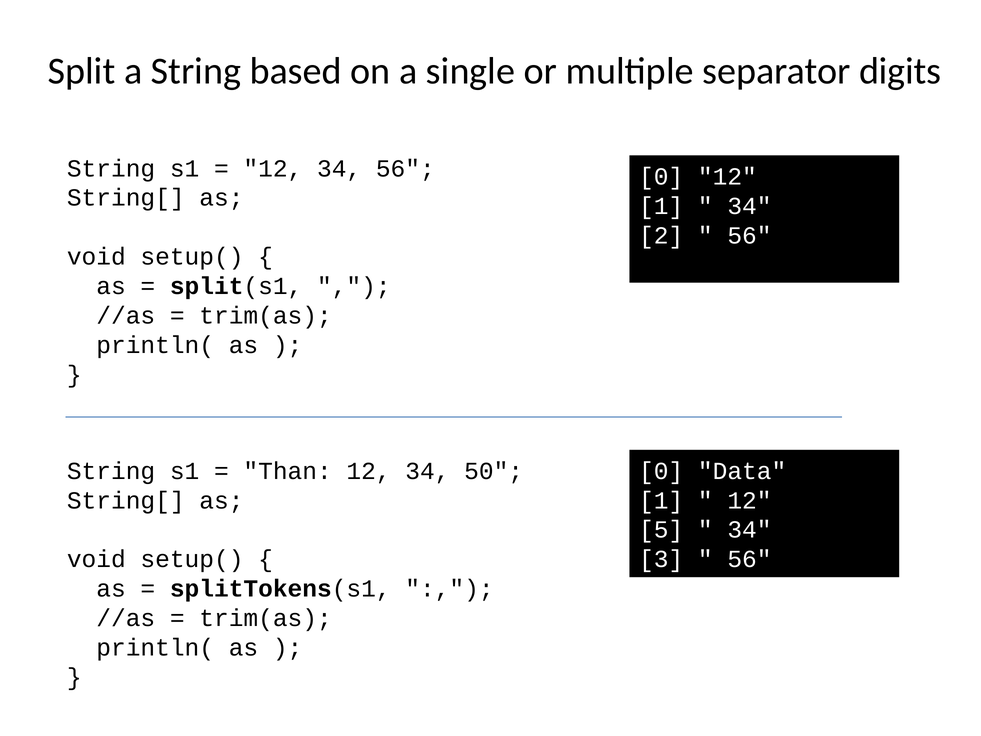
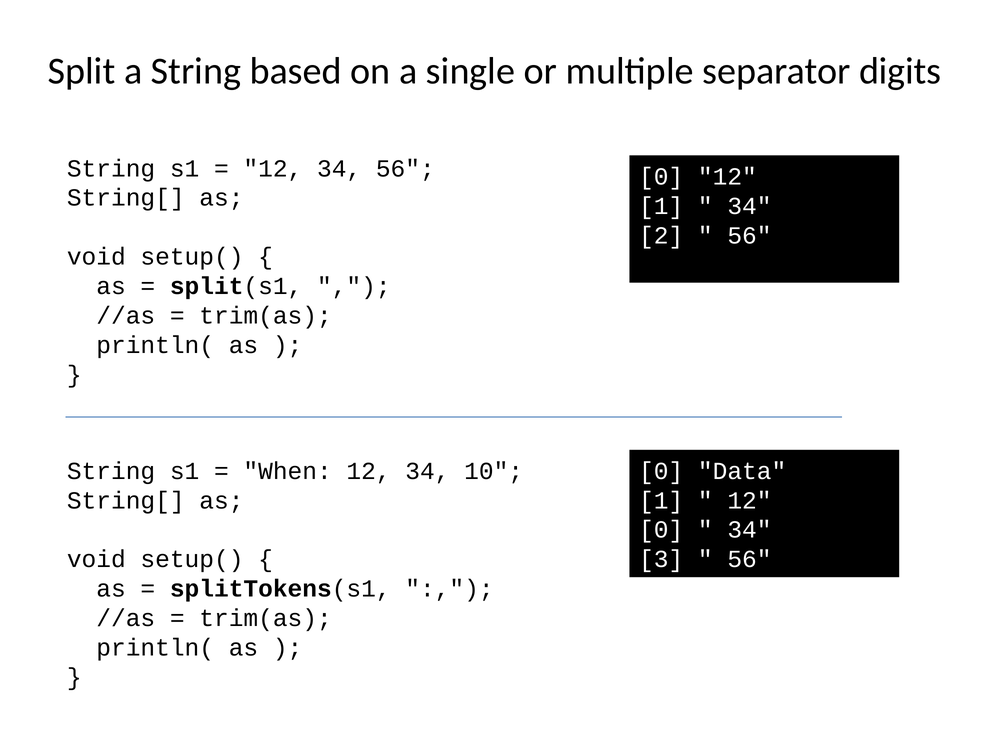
Than: Than -> When (288, 471)
50: 50 -> 10 (494, 471)
5: 5 -> 0 (661, 530)
